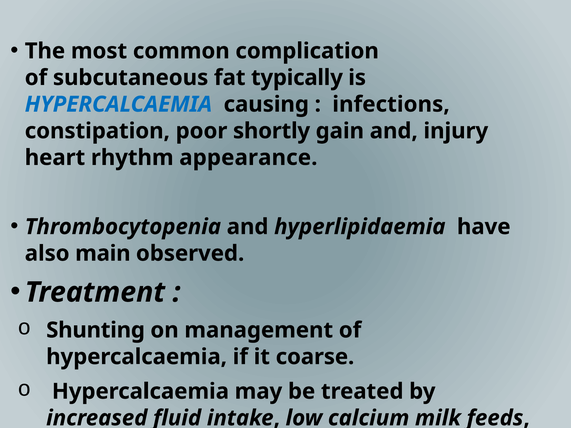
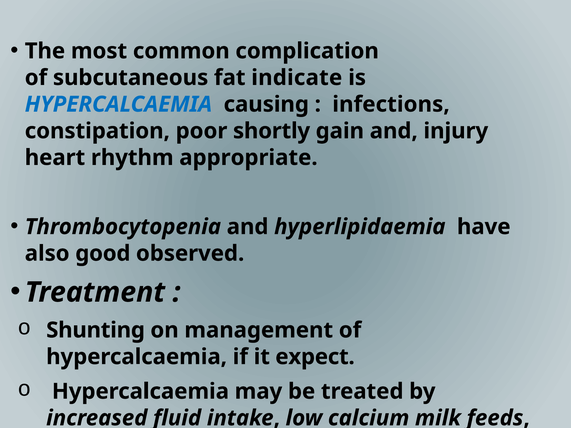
typically: typically -> indicate (297, 78)
appearance: appearance -> appropriate (248, 158)
main: main -> good (103, 254)
coarse: coarse -> expect (315, 357)
